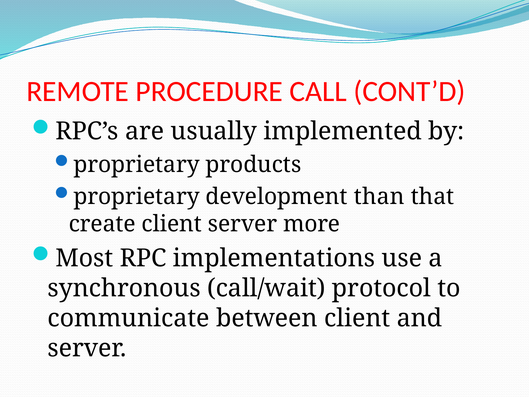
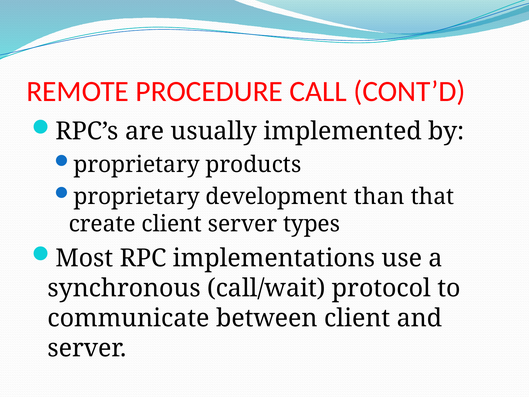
more: more -> types (312, 224)
